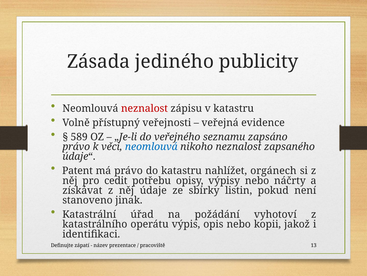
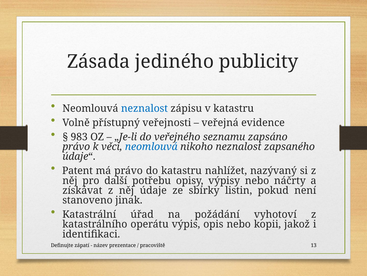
neznalost colour: red -> blue (144, 108)
589: 589 -> 983 (79, 137)
orgánech: orgánech -> nazývaný (274, 170)
cedit: cedit -> další (116, 180)
